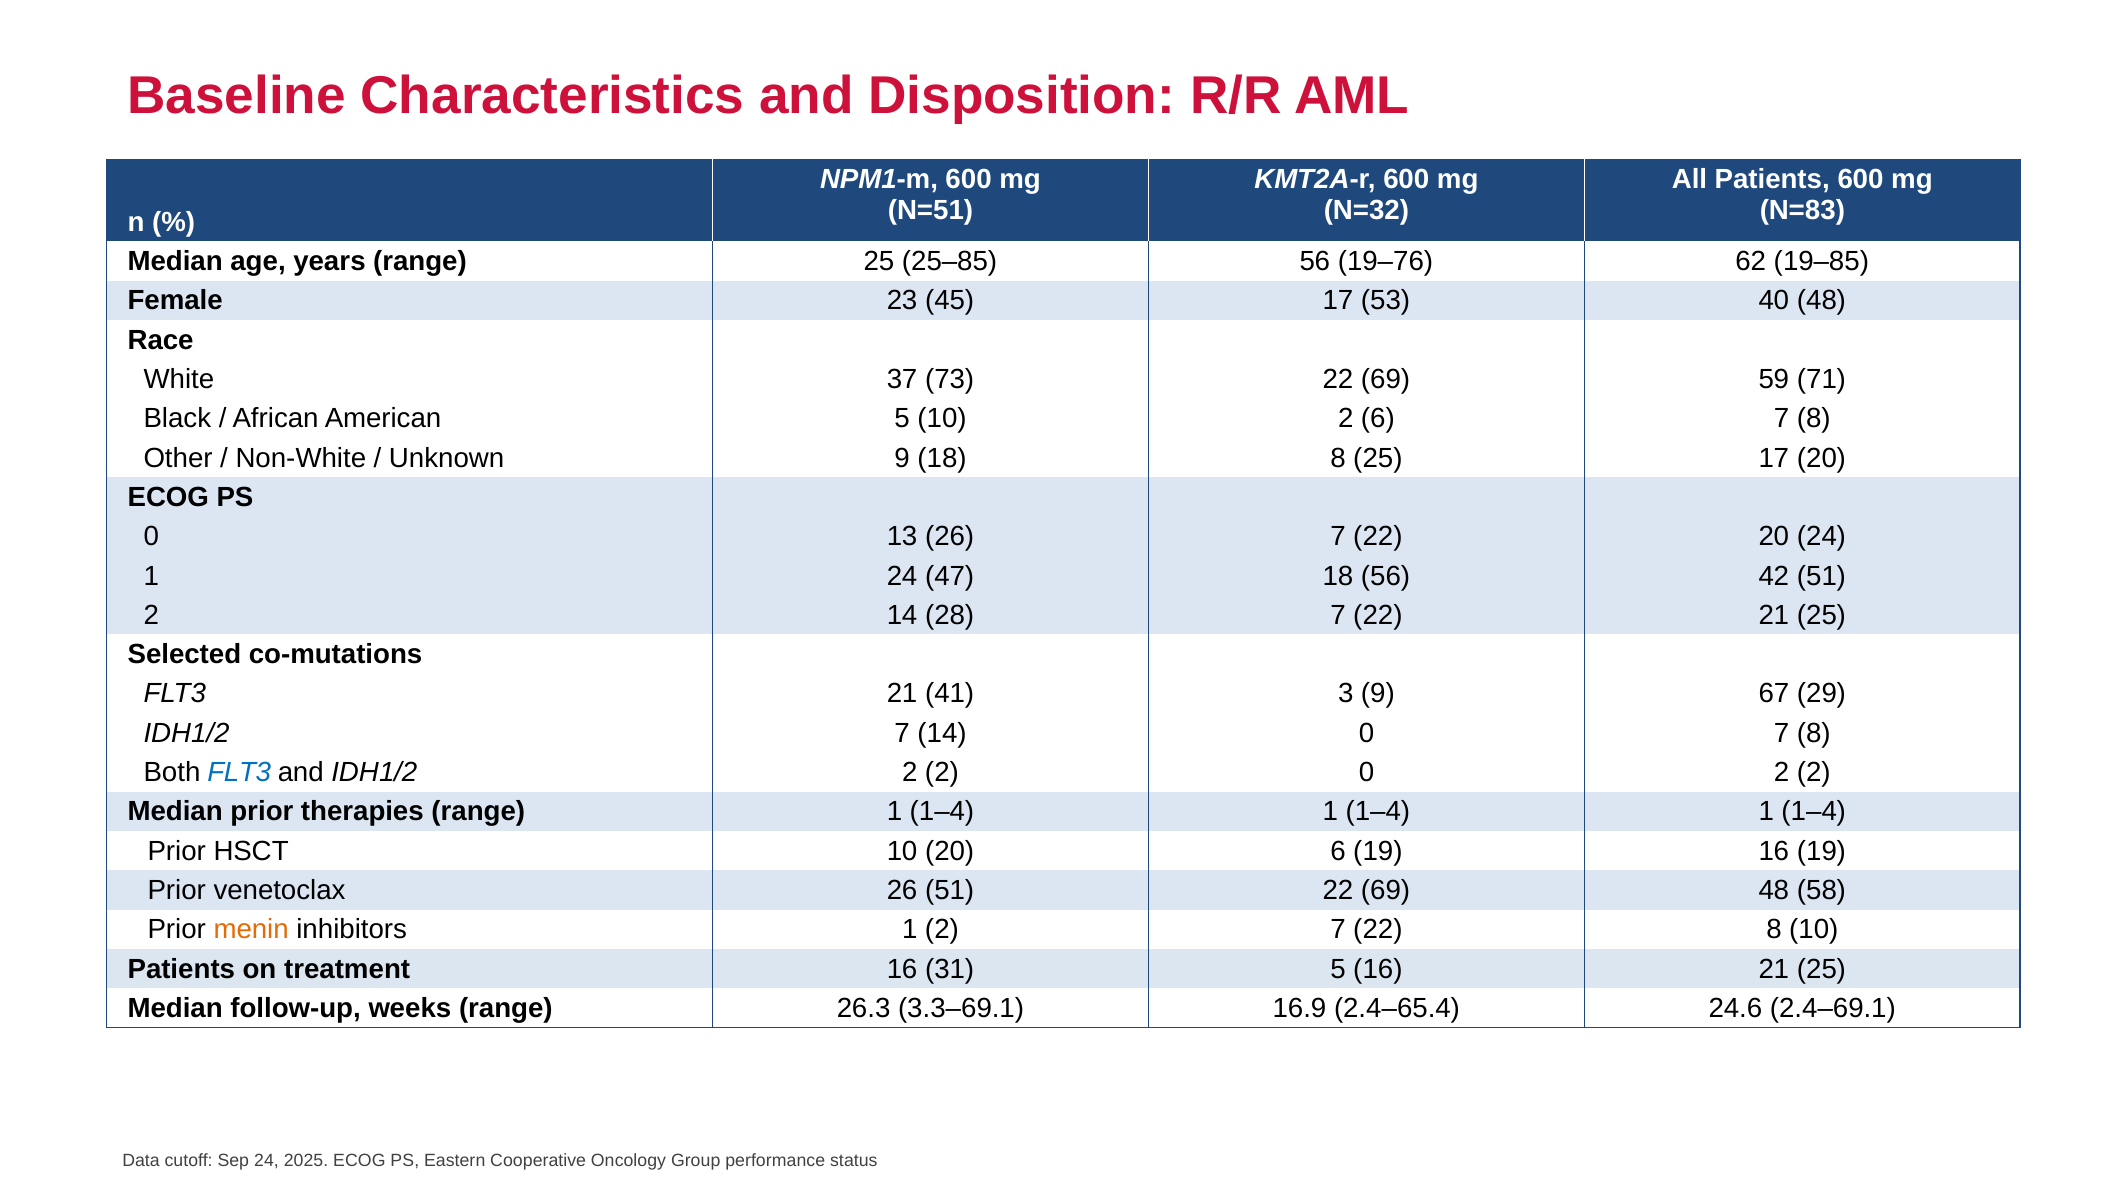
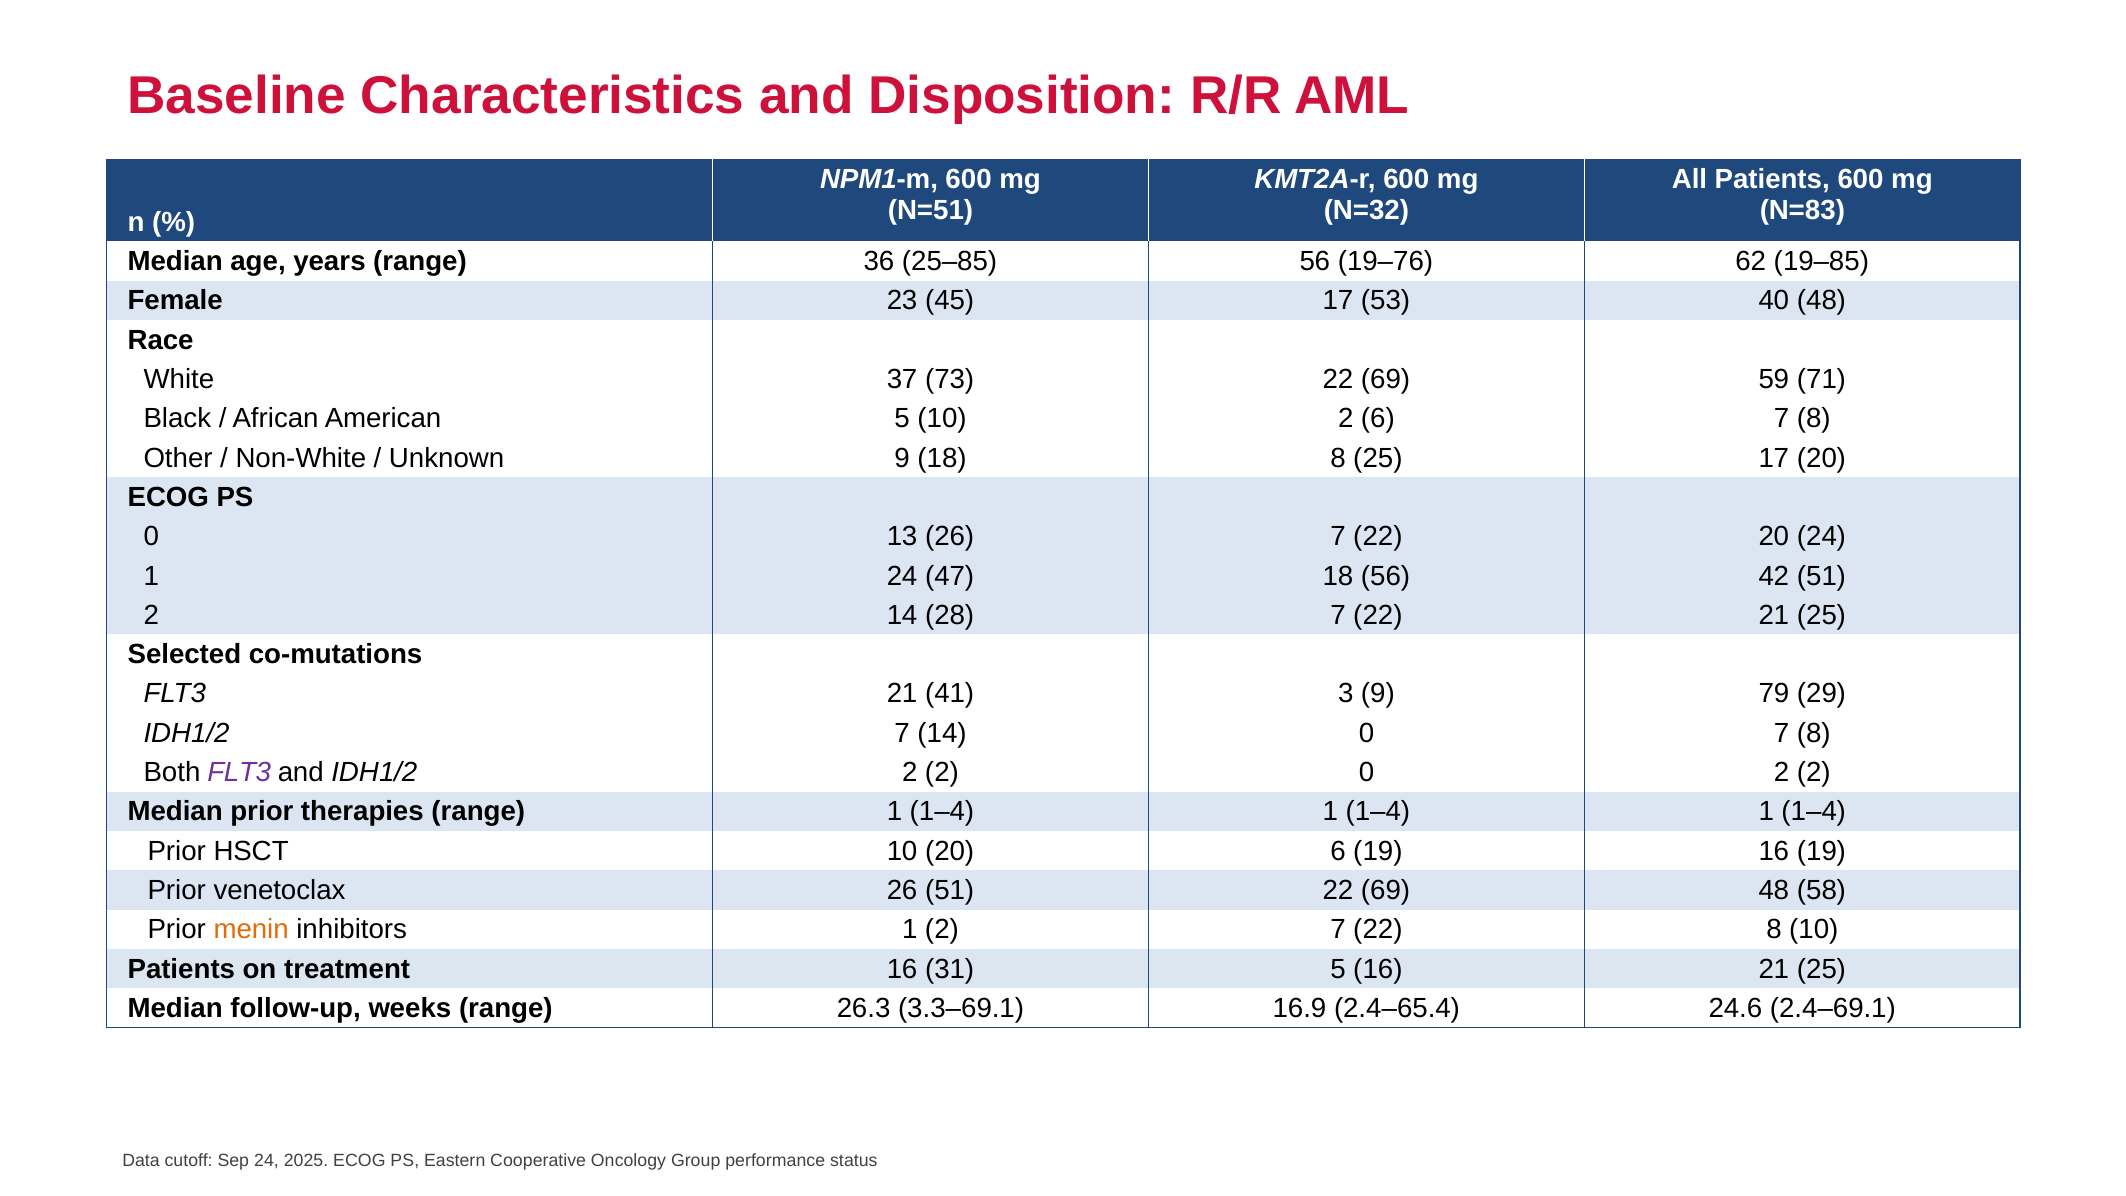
range 25: 25 -> 36 (879, 261)
67: 67 -> 79 (1774, 694)
FLT3 colour: blue -> purple (239, 772)
